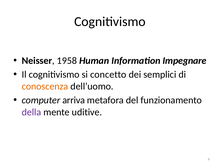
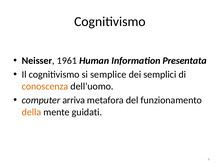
1958: 1958 -> 1961 (67, 61)
Impegnare: Impegnare -> Presentata (185, 61)
concetto: concetto -> semplice (108, 75)
della colour: purple -> orange (31, 112)
uditive: uditive -> guidati (87, 112)
